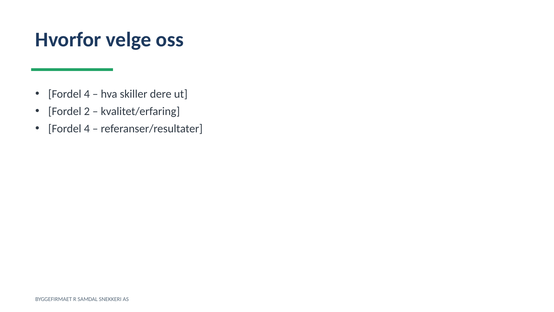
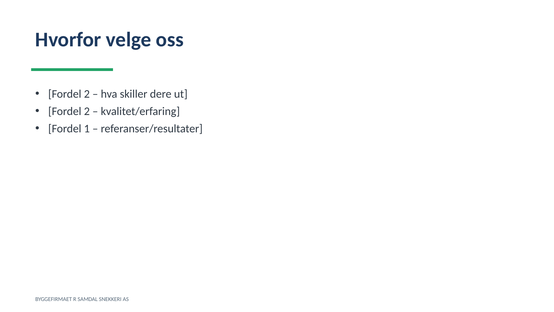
4: 4 -> 2 (87, 94)
4: 4 -> 1 (87, 128)
